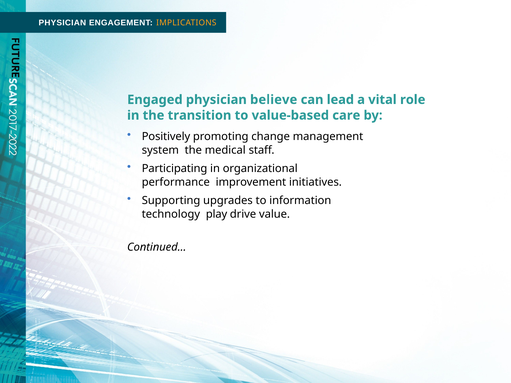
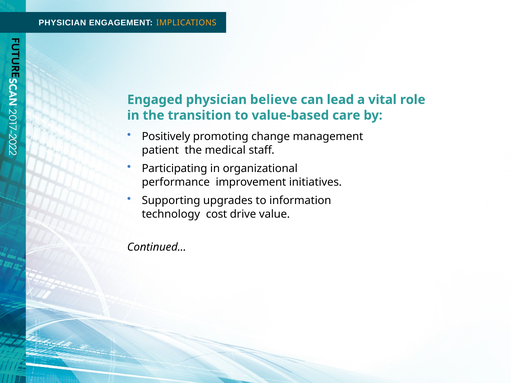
system: system -> patient (160, 150)
play: play -> cost (217, 214)
